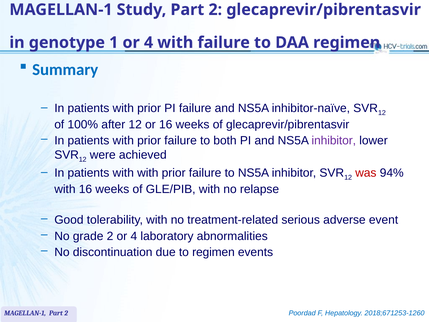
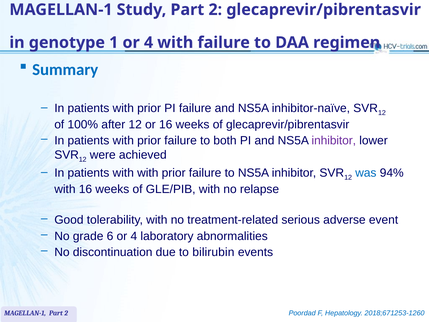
was colour: red -> blue (366, 173)
grade 2: 2 -> 6 (110, 236)
to regimen: regimen -> bilirubin (213, 252)
